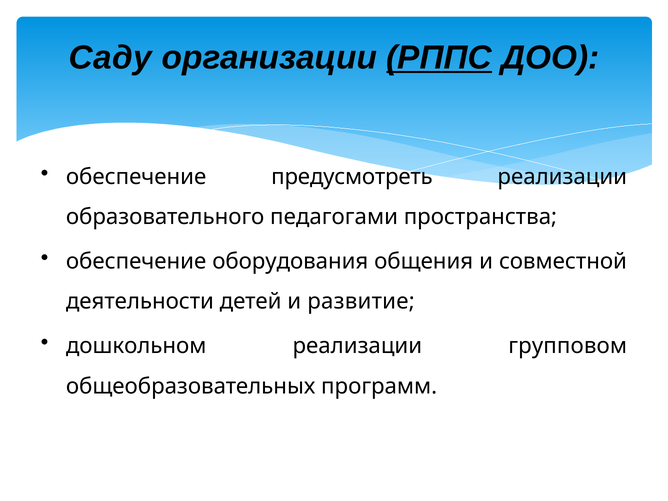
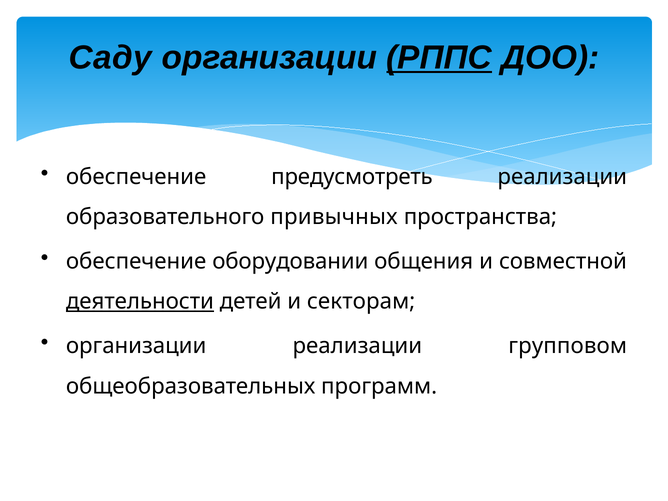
педагогами: педагогами -> привычных (334, 217)
оборудования: оборудования -> оборудовании (290, 262)
деятельности underline: none -> present (140, 302)
развитие: развитие -> секторам (361, 302)
дошкольном: дошкольном -> организации (136, 346)
